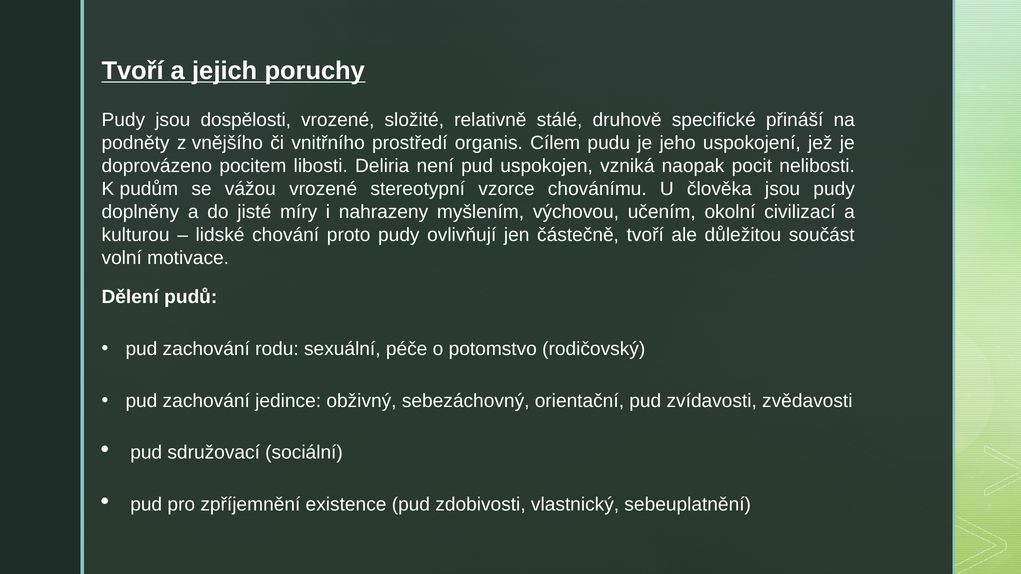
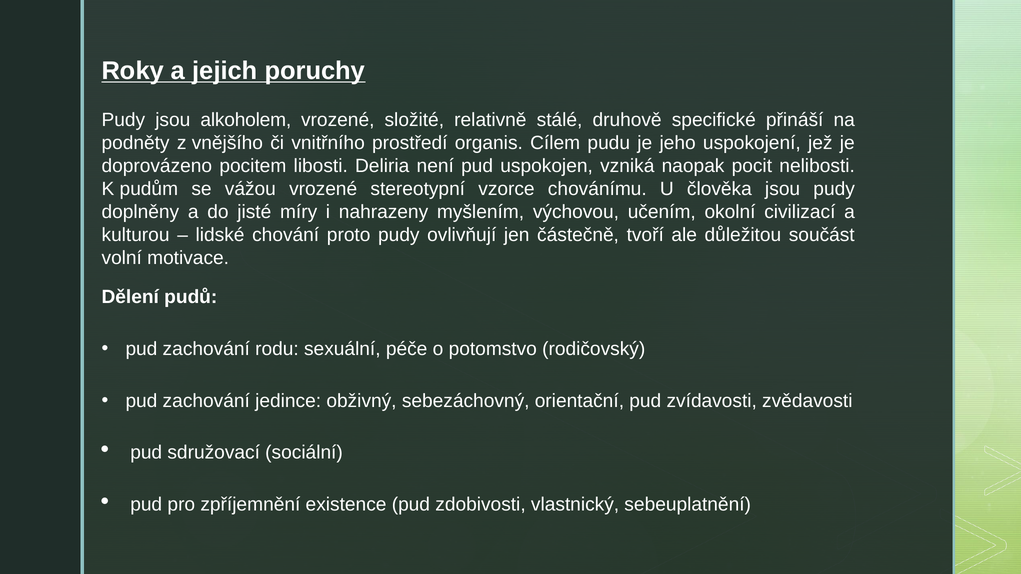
Tvoří: Tvoří -> Roky (133, 71)
dospělosti: dospělosti -> alkoholem (246, 120)
